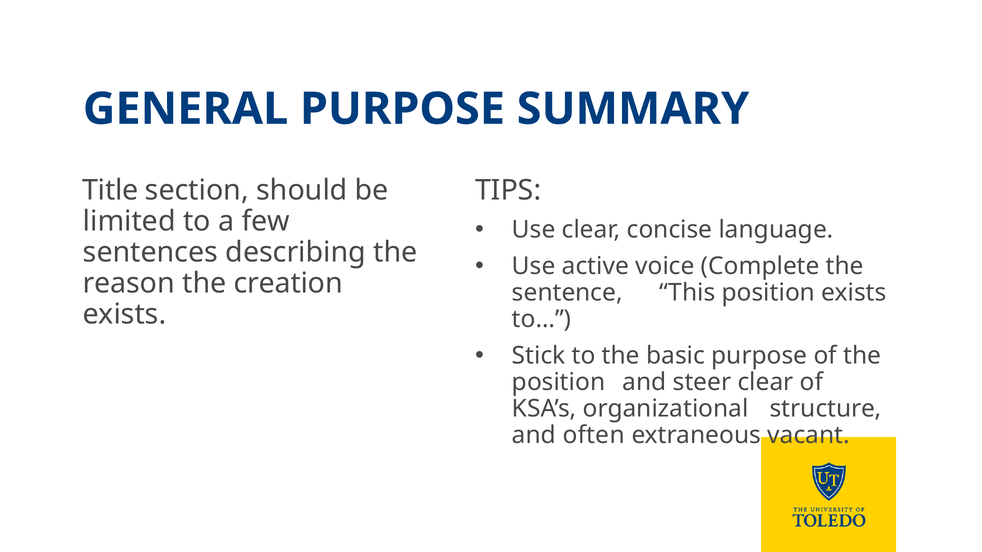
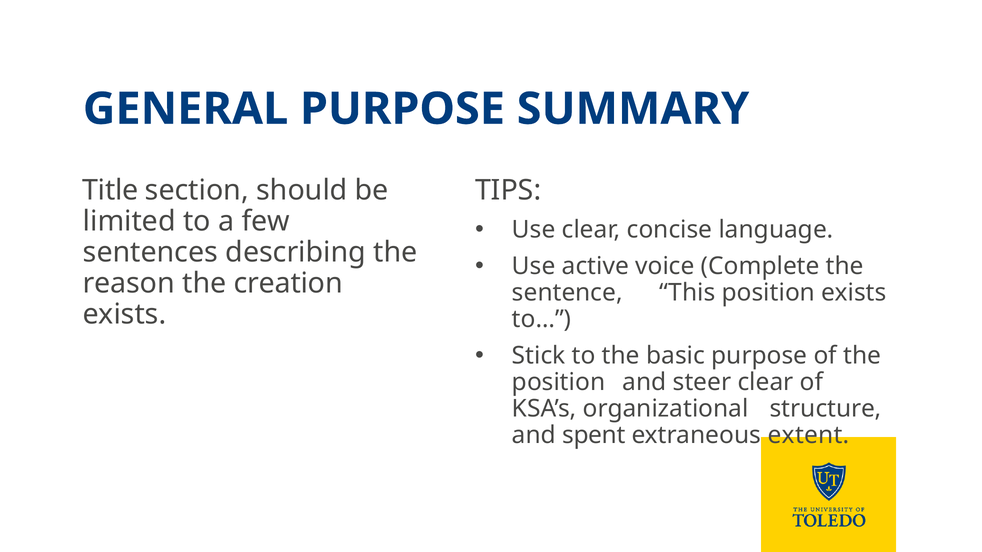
often: often -> spent (594, 436)
vacant: vacant -> extent (809, 436)
